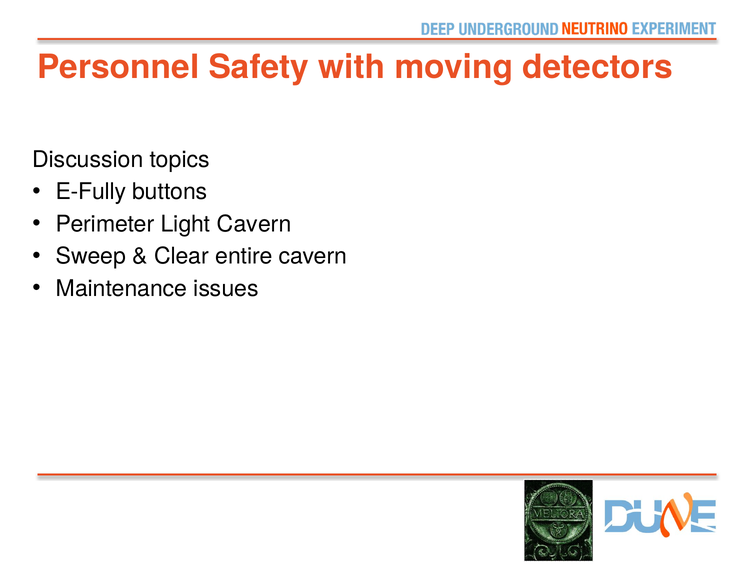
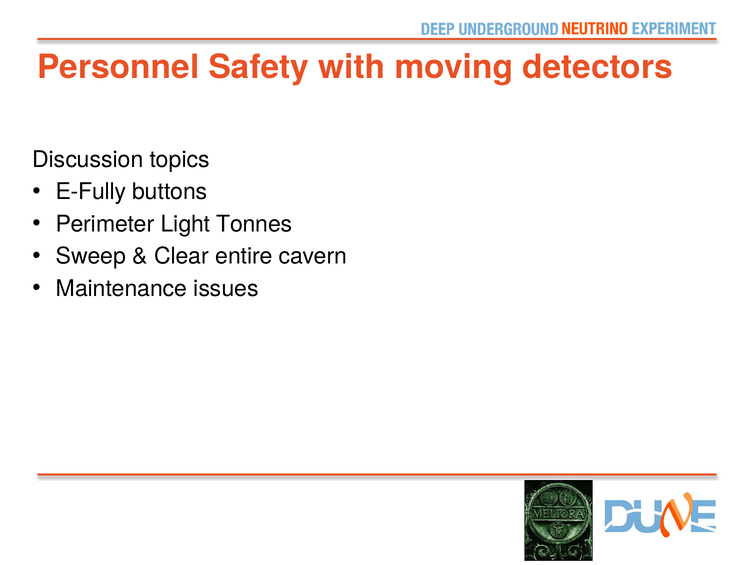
Light Cavern: Cavern -> Tonnes (254, 224)
